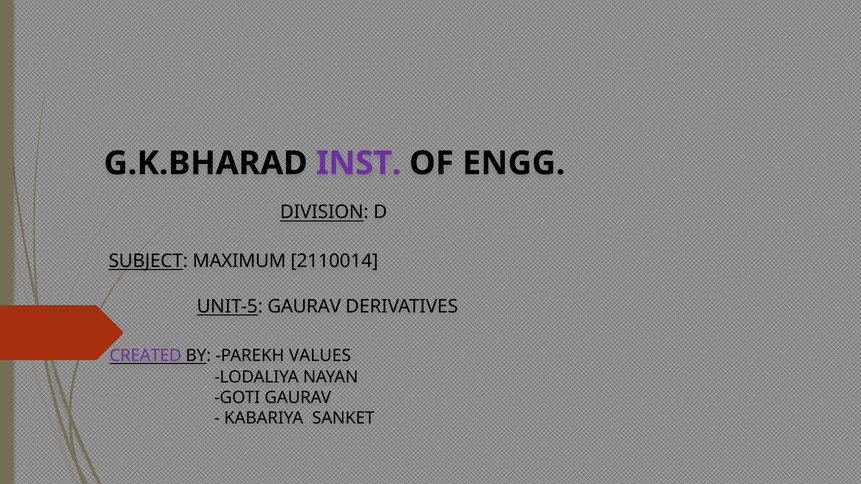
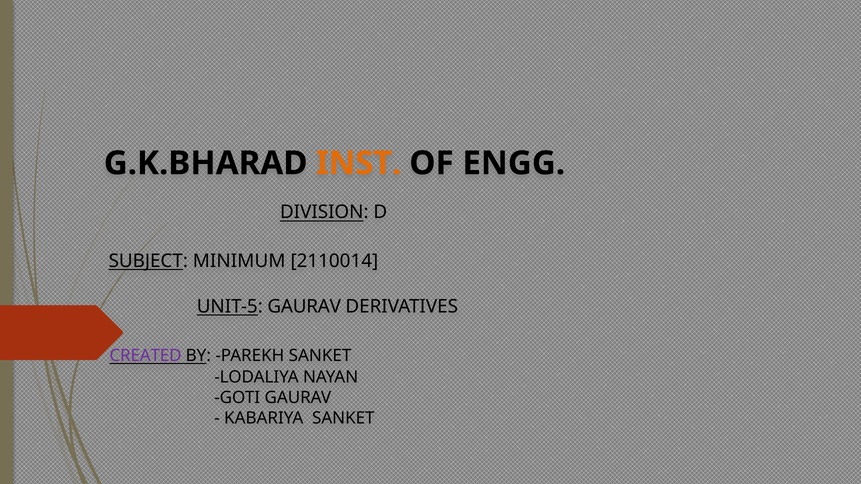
INST colour: purple -> orange (359, 163)
MAXIMUM: MAXIMUM -> MINIMUM (239, 261)
PAREKH VALUES: VALUES -> SANKET (320, 356)
